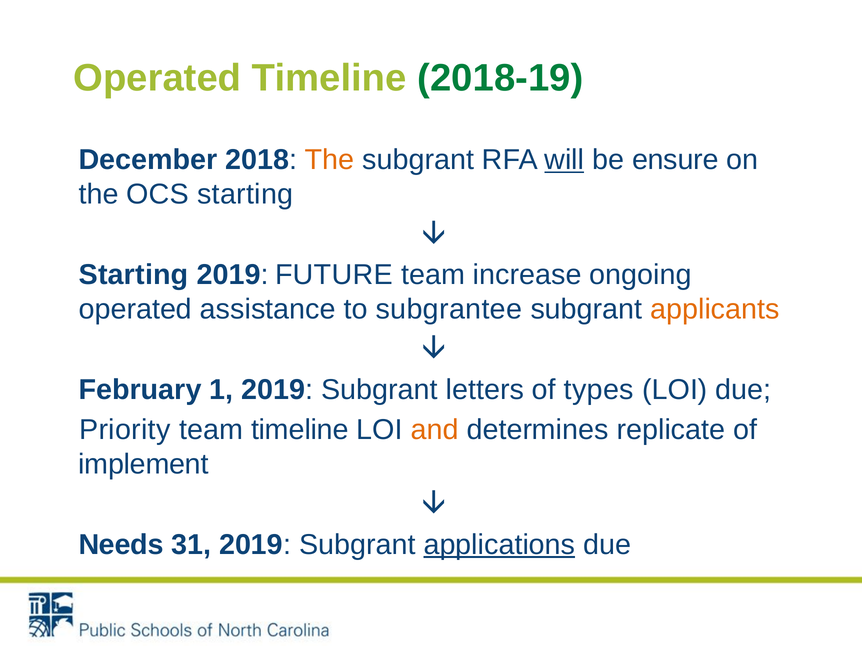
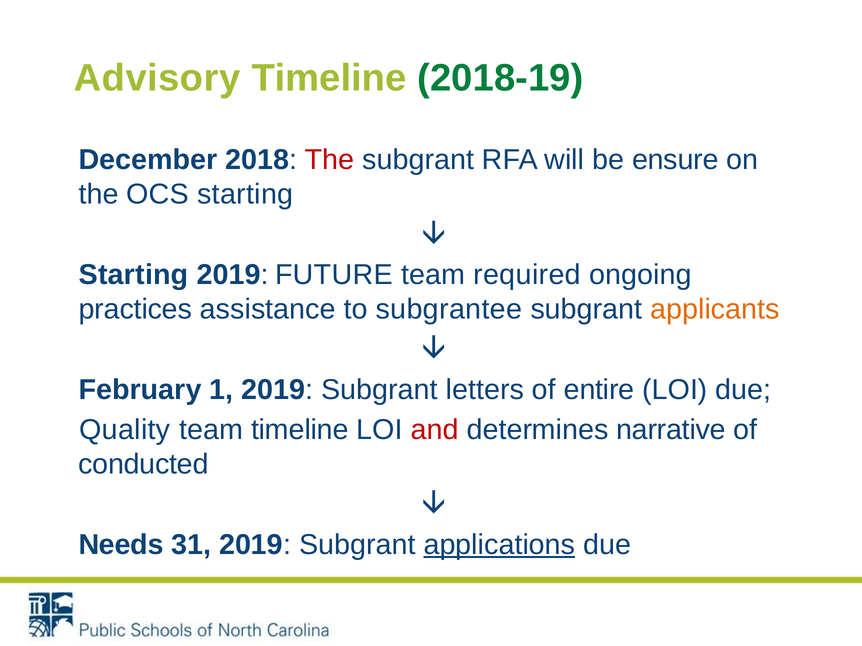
Operated: Operated -> Advisory (157, 78)
The colour: orange -> red (330, 160)
will underline: present -> none (564, 160)
increase: increase -> required (527, 275)
operated: operated -> practices (135, 309)
types: types -> entire (599, 390)
Priority: Priority -> Quality (125, 430)
and colour: orange -> red (435, 430)
replicate: replicate -> narrative (671, 430)
implement: implement -> conducted (143, 465)
